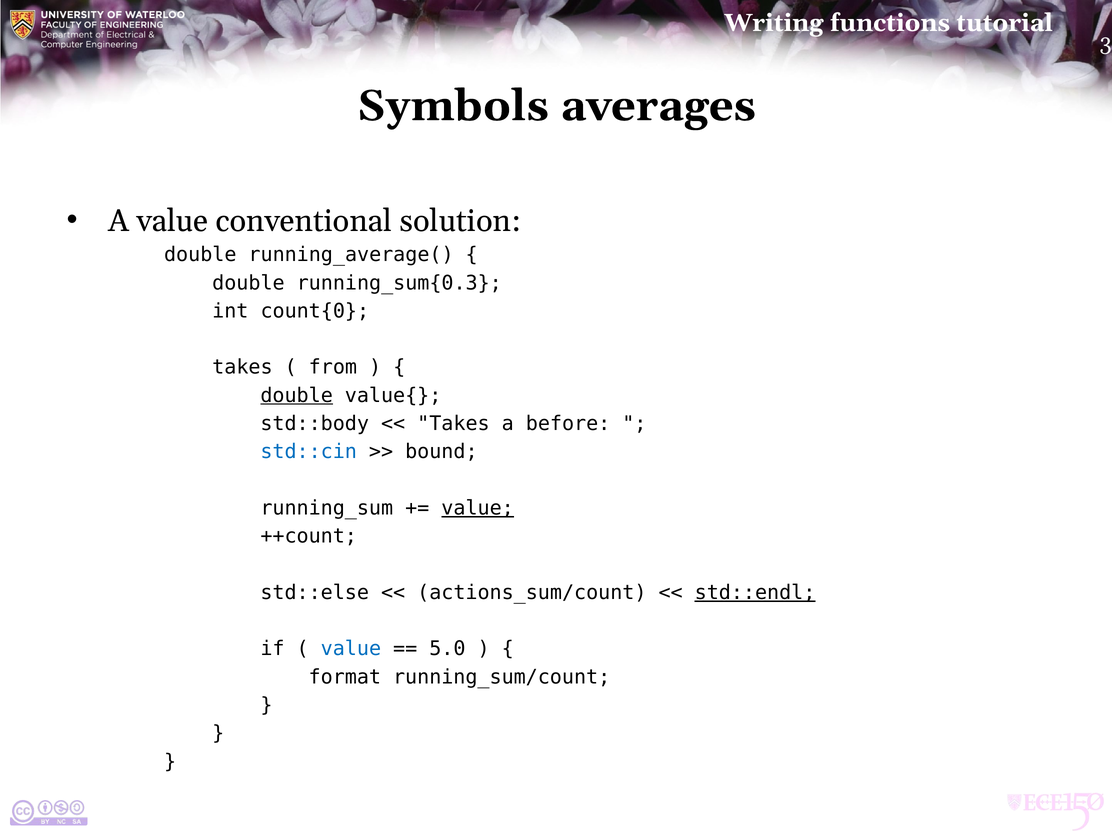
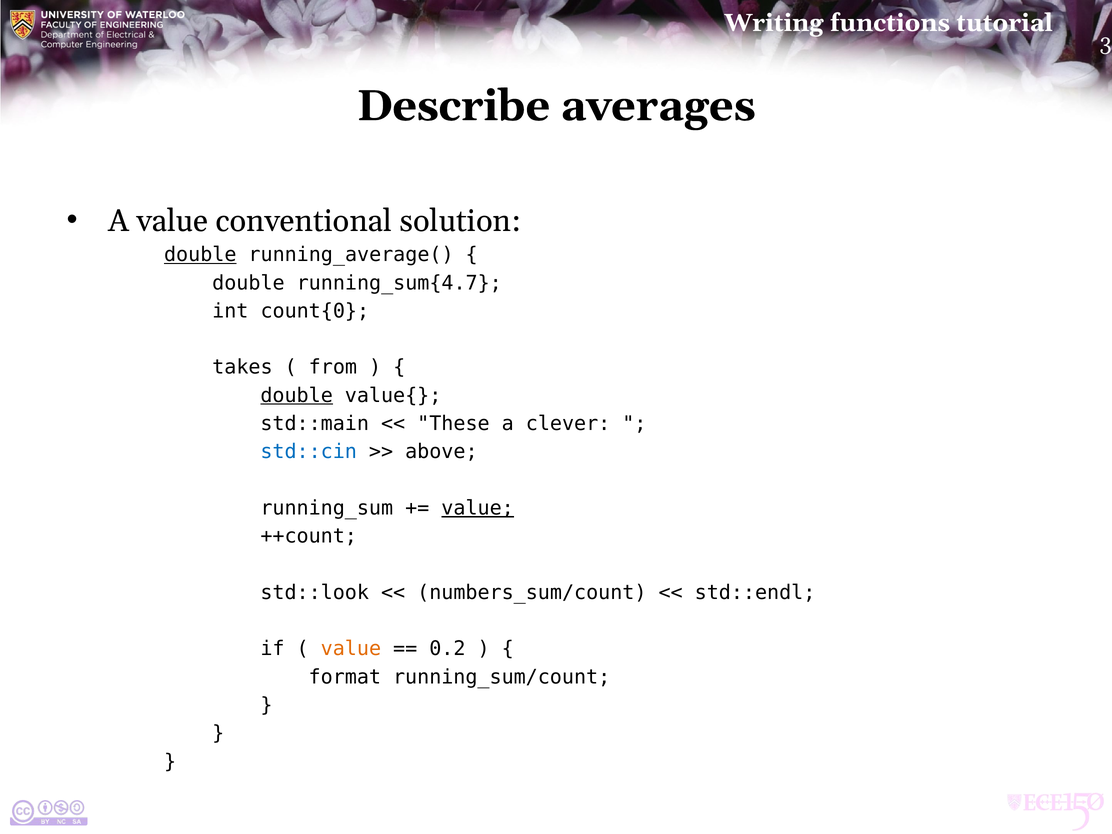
Symbols: Symbols -> Describe (453, 106)
double underline: none -> present (200, 255)
running_sum{0.3: running_sum{0.3 -> running_sum{4.7 (399, 283)
std::body: std::body -> std::main (315, 424)
Takes: Takes -> These (453, 424)
before: before -> clever (568, 424)
bound: bound -> above (441, 452)
std::else: std::else -> std::look (315, 593)
actions_sum/count: actions_sum/count -> numbers_sum/count (532, 593)
std::endl underline: present -> none (755, 593)
value colour: blue -> orange (351, 649)
5.0: 5.0 -> 0.2 (447, 649)
